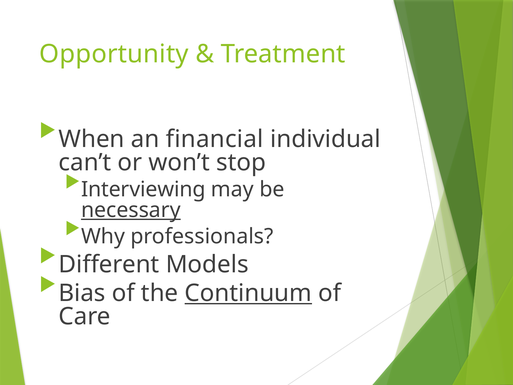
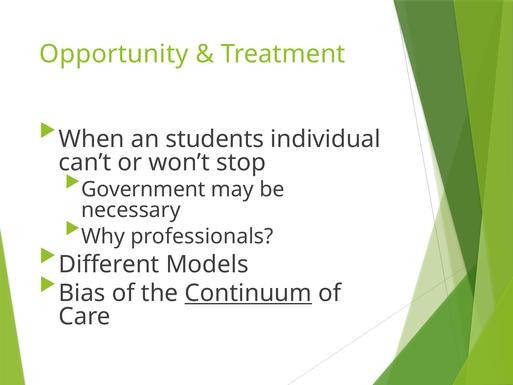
financial: financial -> students (215, 139)
Interviewing: Interviewing -> Government (143, 189)
necessary underline: present -> none (131, 210)
